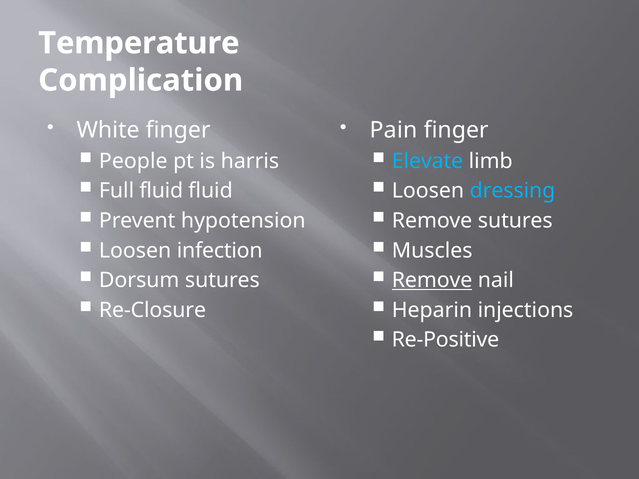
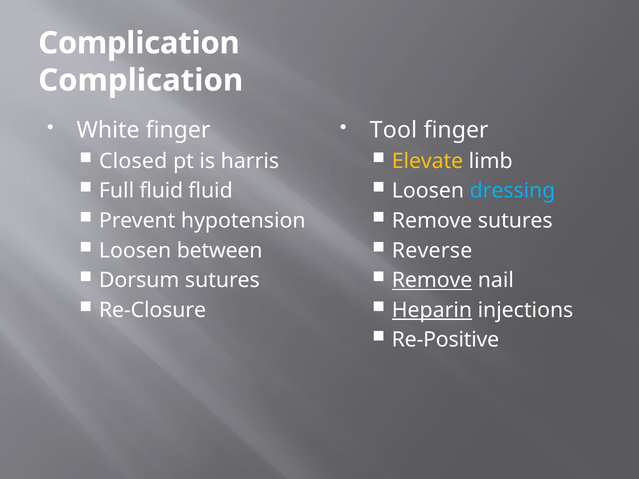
Temperature: Temperature -> Complication (139, 43)
Pain: Pain -> Tool (393, 130)
People: People -> Closed (133, 161)
Elevate colour: light blue -> yellow (428, 161)
infection: infection -> between (220, 251)
Muscles: Muscles -> Reverse (432, 251)
Heparin underline: none -> present (432, 310)
